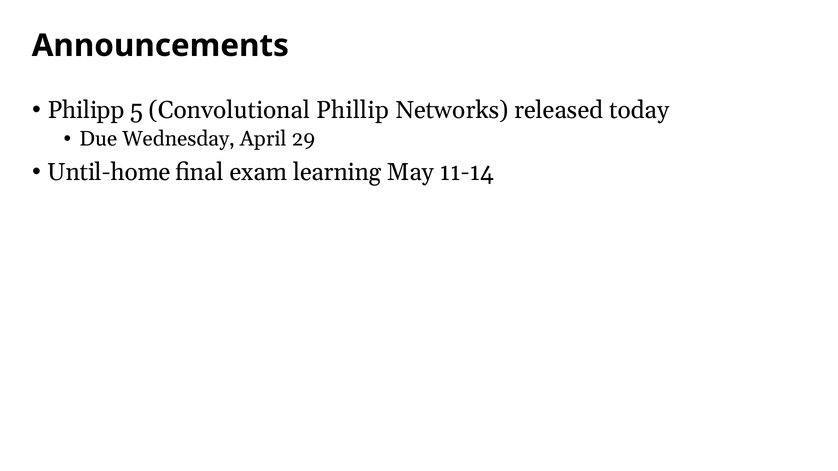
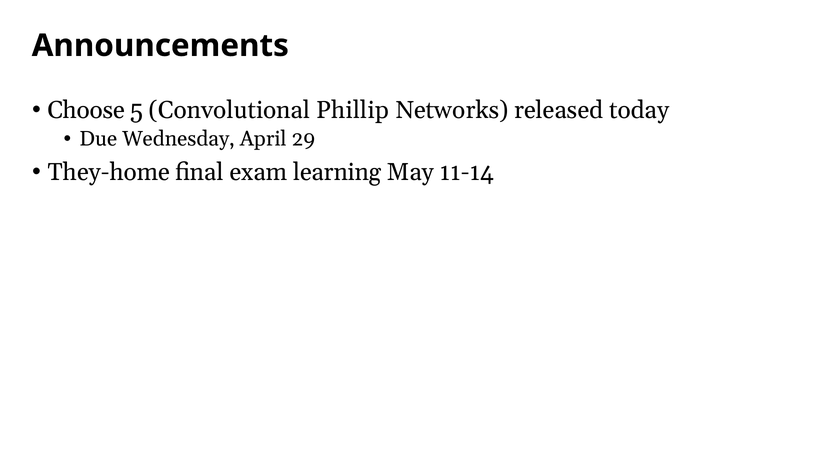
Philipp: Philipp -> Choose (86, 110)
Until-home: Until-home -> They-home (109, 172)
